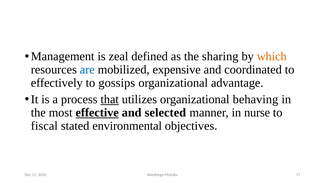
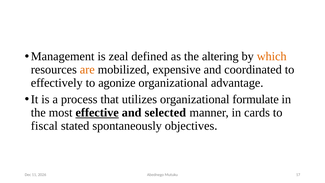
sharing: sharing -> altering (220, 56)
are colour: blue -> orange (87, 70)
gossips: gossips -> agonize (117, 83)
that underline: present -> none (110, 99)
behaving: behaving -> formulate (256, 99)
nurse: nurse -> cards (257, 112)
environmental: environmental -> spontaneously (127, 126)
